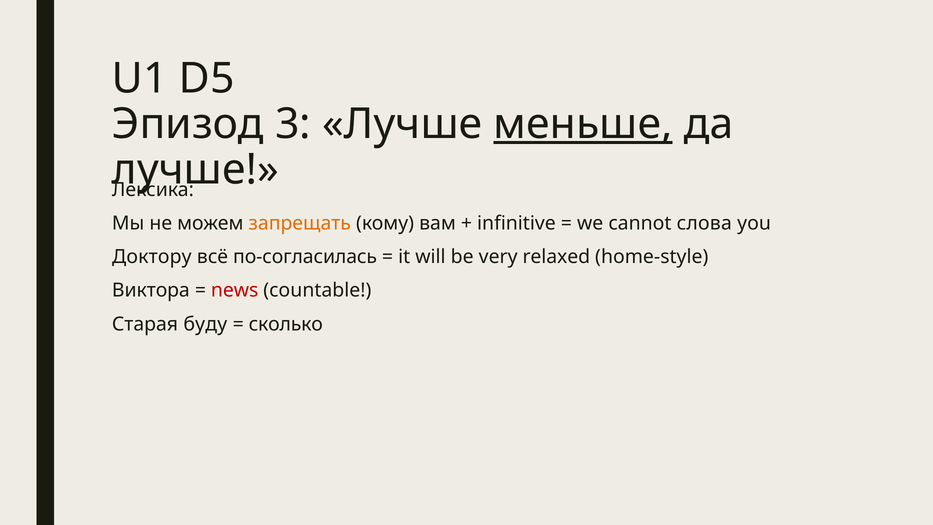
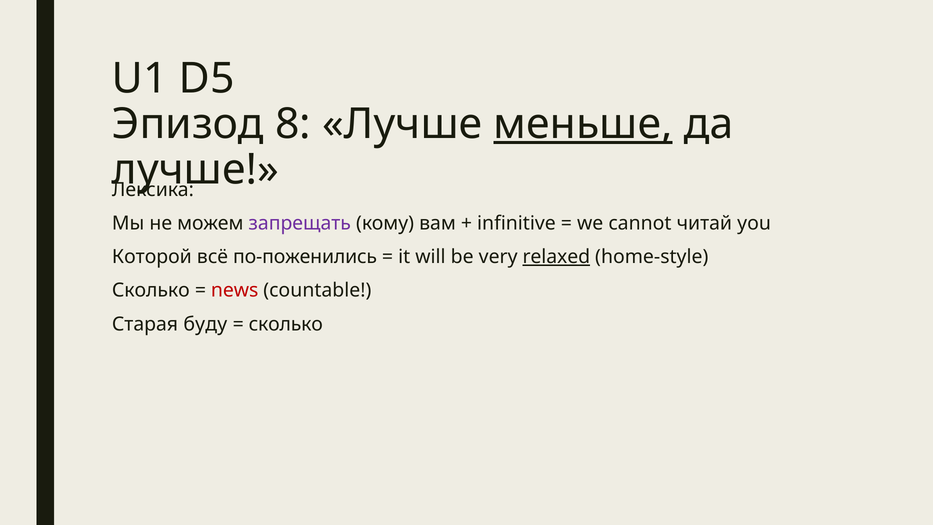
3: 3 -> 8 (293, 124)
запрещать colour: orange -> purple (300, 223)
слова: слова -> читай (704, 223)
Доктору: Доктору -> Которой (152, 257)
по-согласилась: по-согласилась -> по-поженились (305, 257)
relaxed underline: none -> present (556, 257)
Виктора: Виктора -> Сколько (151, 290)
